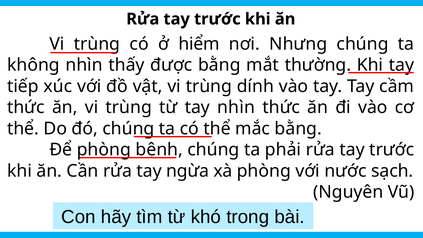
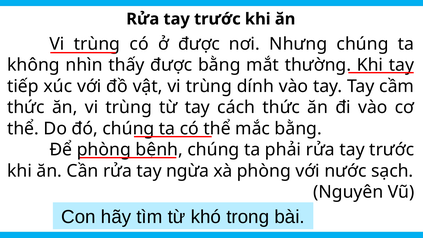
ở hiểm: hiểm -> được (199, 44)
tay nhìn: nhìn -> cách (236, 107)
